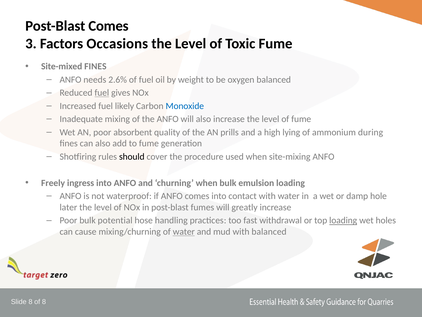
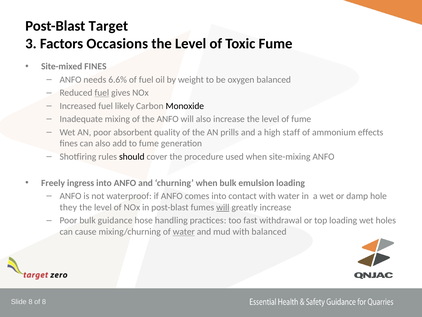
Post-Blast Comes: Comes -> Target (108, 26)
2.6%: 2.6% -> 6.6% (118, 80)
Monoxide colour: blue -> black (185, 106)
lying: lying -> staff (291, 132)
during: during -> effects (371, 132)
later: later -> they (68, 207)
will underline: none -> present (223, 207)
potential: potential -> guidance (115, 220)
loading underline: present -> none (343, 220)
